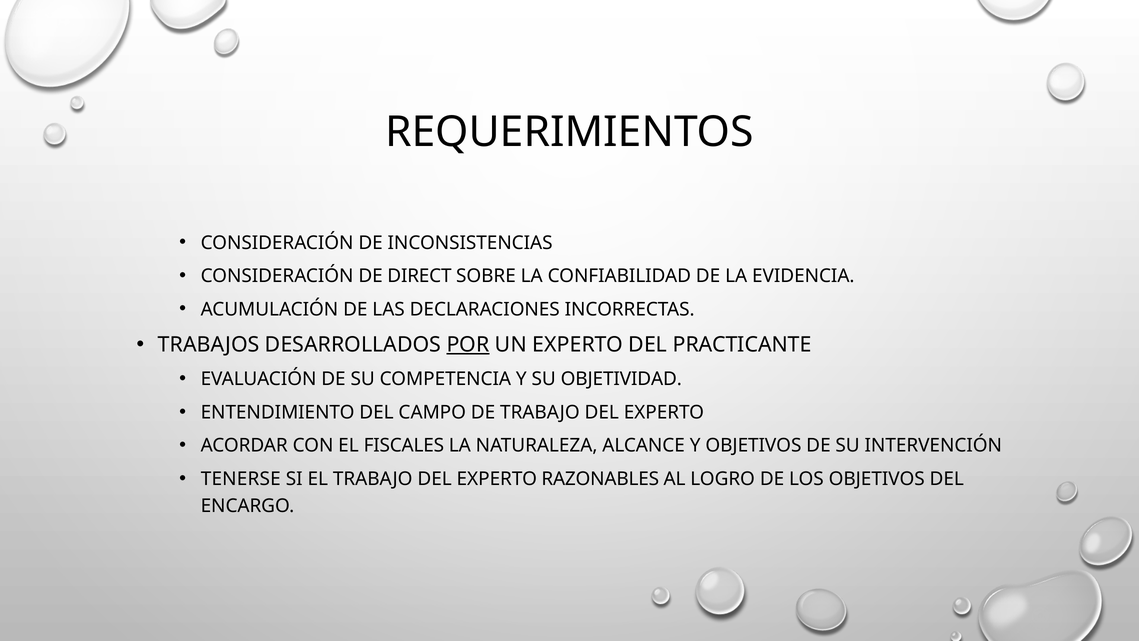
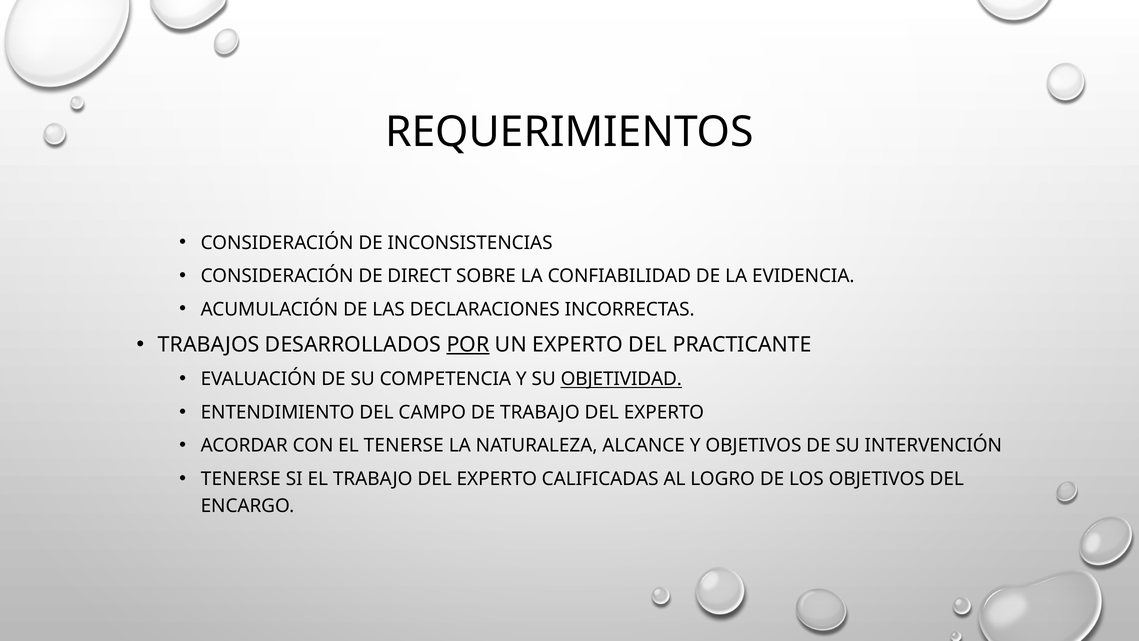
OBJETIVIDAD underline: none -> present (621, 379)
EL FISCALES: FISCALES -> TENERSE (404, 445)
RAZONABLES: RAZONABLES -> CALIFICADAS (600, 479)
